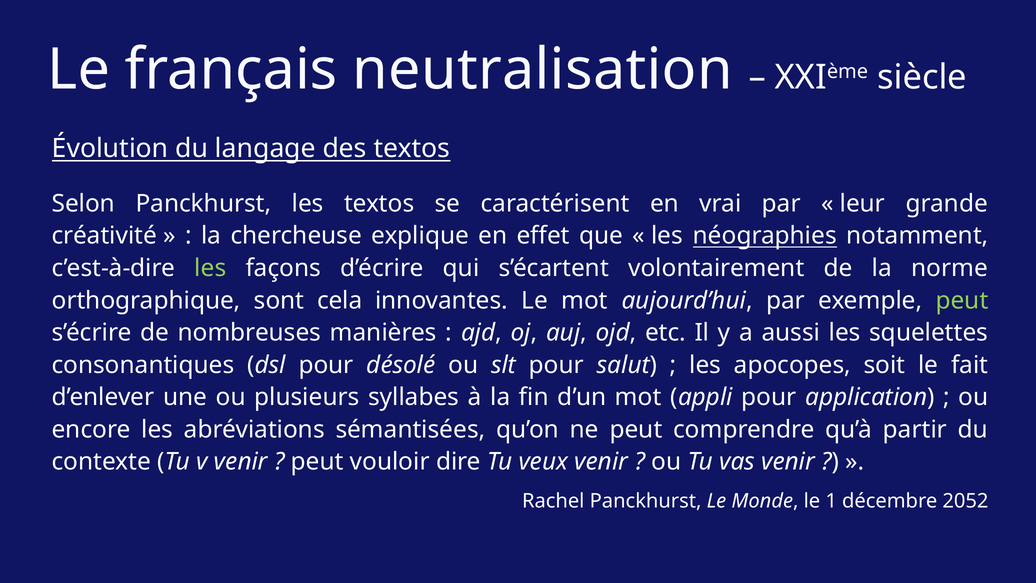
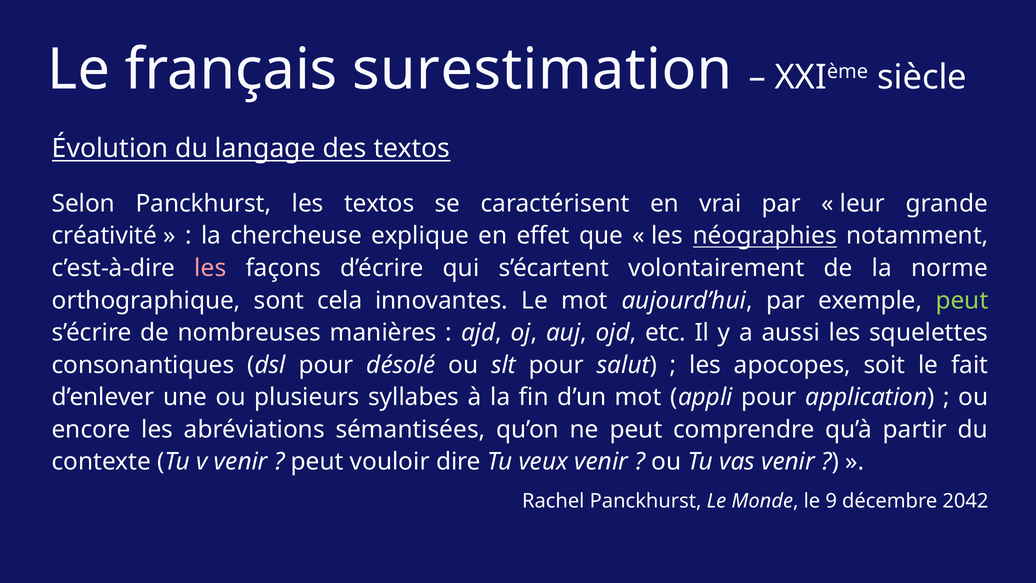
neutralisation: neutralisation -> surestimation (542, 69)
les colour: light green -> pink (210, 268)
1: 1 -> 9 (831, 501)
2052: 2052 -> 2042 (965, 501)
